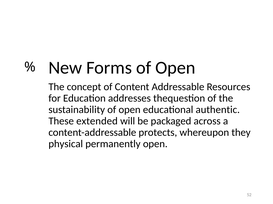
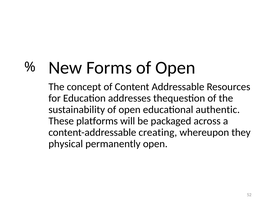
extended: extended -> platforms (97, 121)
protects: protects -> creating (158, 133)
